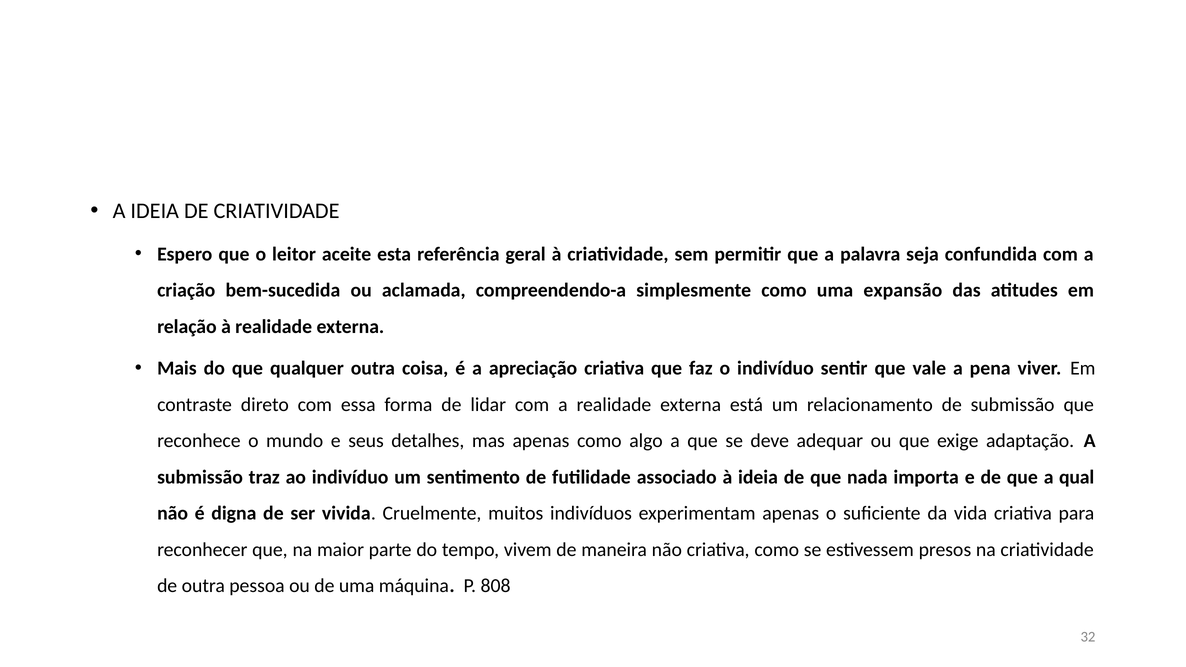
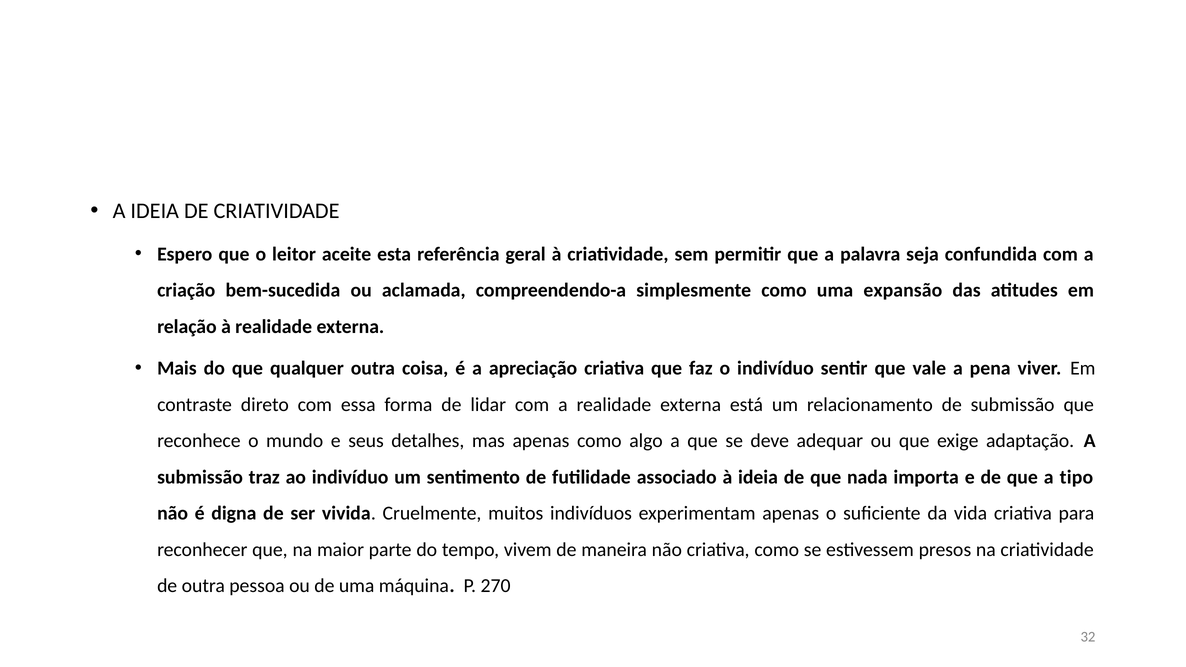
qual: qual -> tipo (1076, 477)
808: 808 -> 270 (496, 586)
